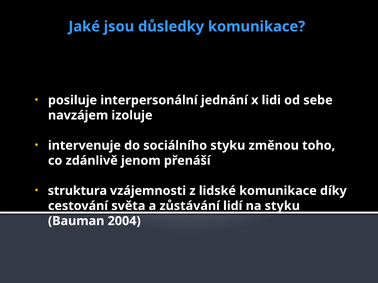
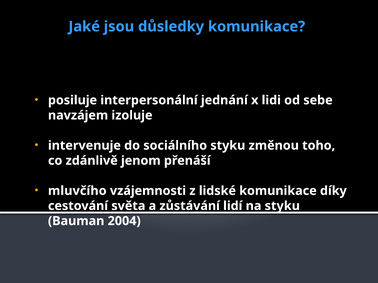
struktura: struktura -> mluvčího (77, 191)
